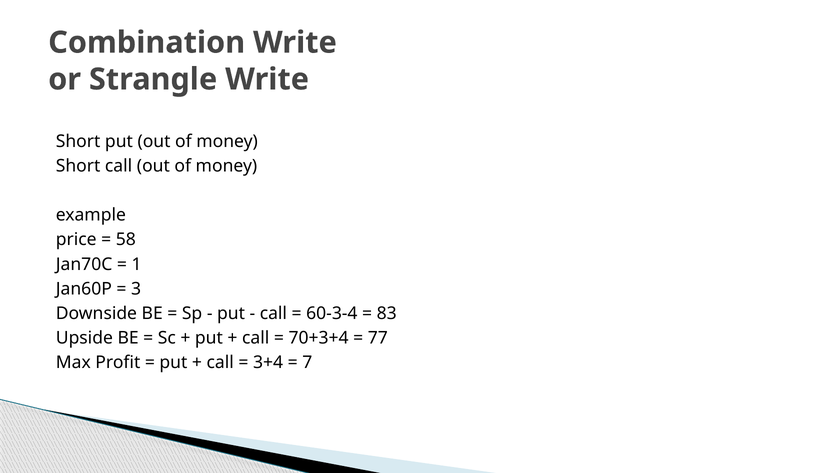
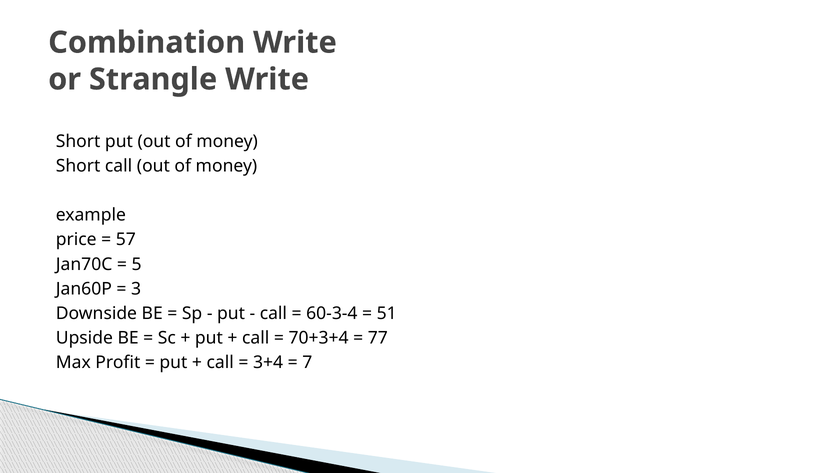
58: 58 -> 57 (126, 239)
1: 1 -> 5 (137, 264)
83: 83 -> 51 (387, 313)
